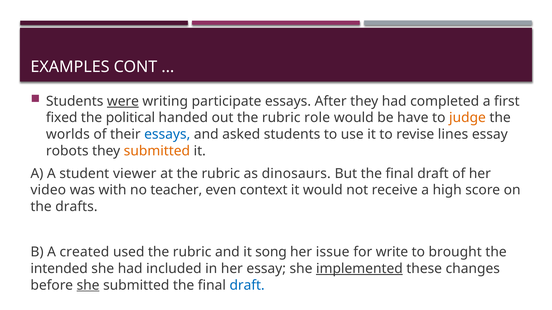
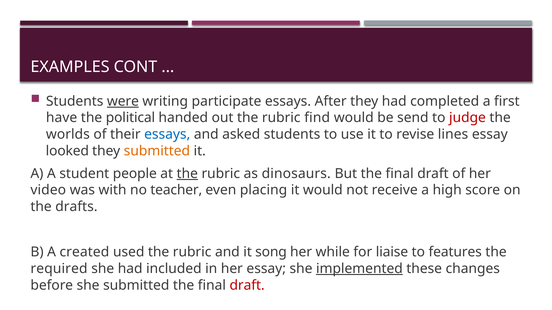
fixed: fixed -> have (62, 118)
role: role -> find (317, 118)
have: have -> send (413, 118)
judge colour: orange -> red (467, 118)
robots: robots -> looked (67, 151)
viewer: viewer -> people (135, 174)
the underline: none -> present (187, 174)
context: context -> placing (264, 190)
issue: issue -> while (333, 252)
write: write -> liaise (392, 252)
brought: brought -> features (455, 252)
intended: intended -> required (59, 269)
she underline: present -> none (88, 286)
draft colour: blue -> red (247, 286)
